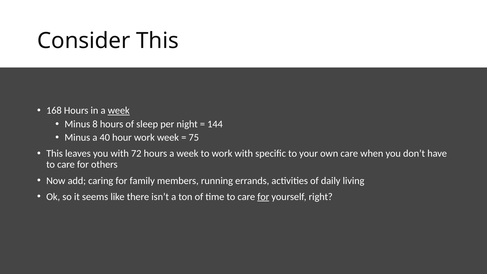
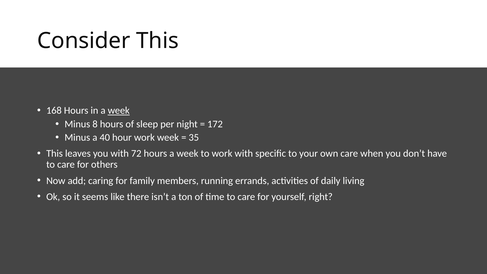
144: 144 -> 172 (215, 124)
75: 75 -> 35 (194, 138)
for underline: present -> none (263, 197)
